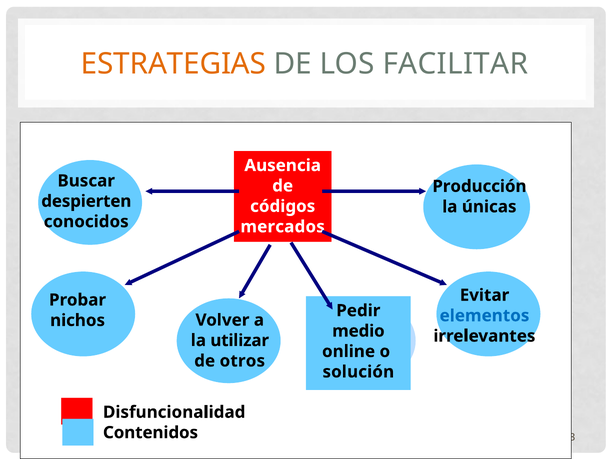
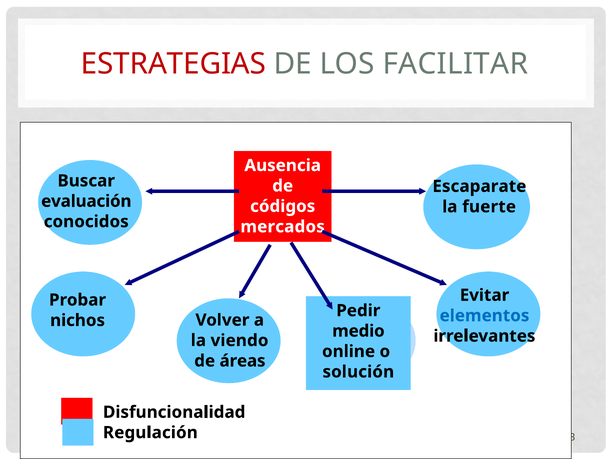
ESTRATEGIAS colour: orange -> red (173, 64)
Producción: Producción -> Escaparate (479, 186)
despierten: despierten -> evaluación (86, 201)
únicas: únicas -> fuerte (489, 207)
utilizar: utilizar -> viendo (240, 341)
otros: otros -> áreas (243, 361)
Contenidos: Contenidos -> Regulación (150, 433)
